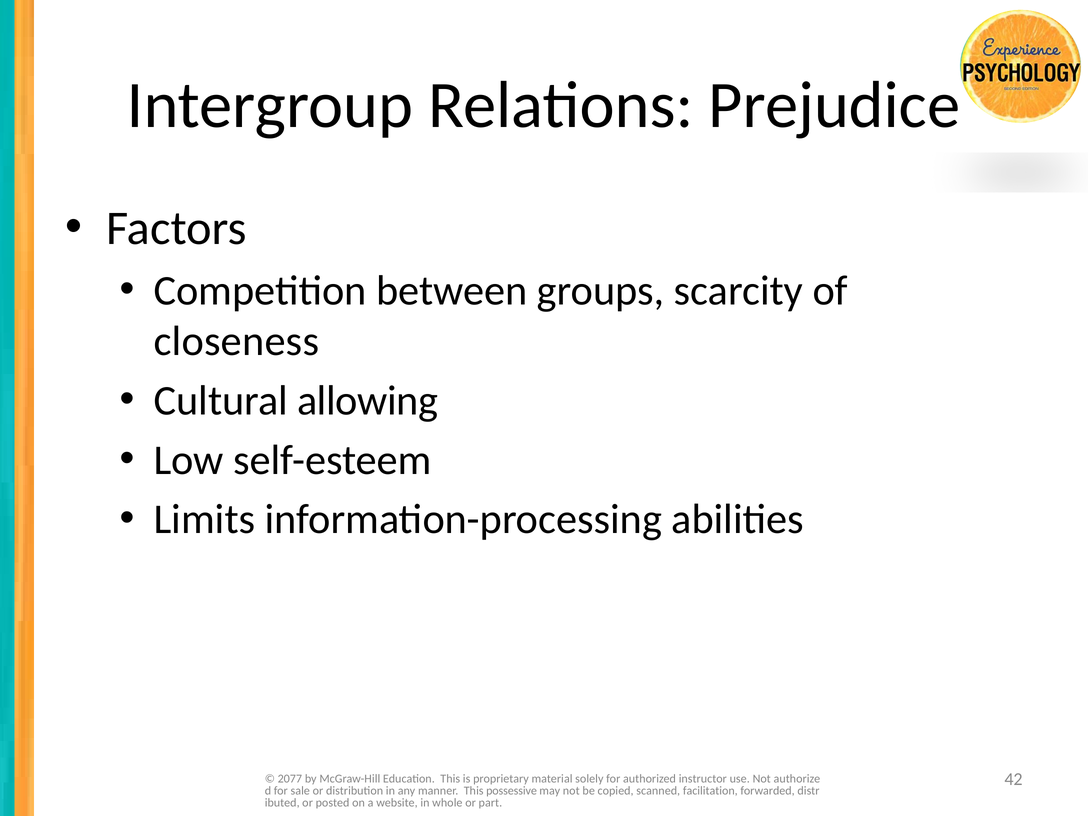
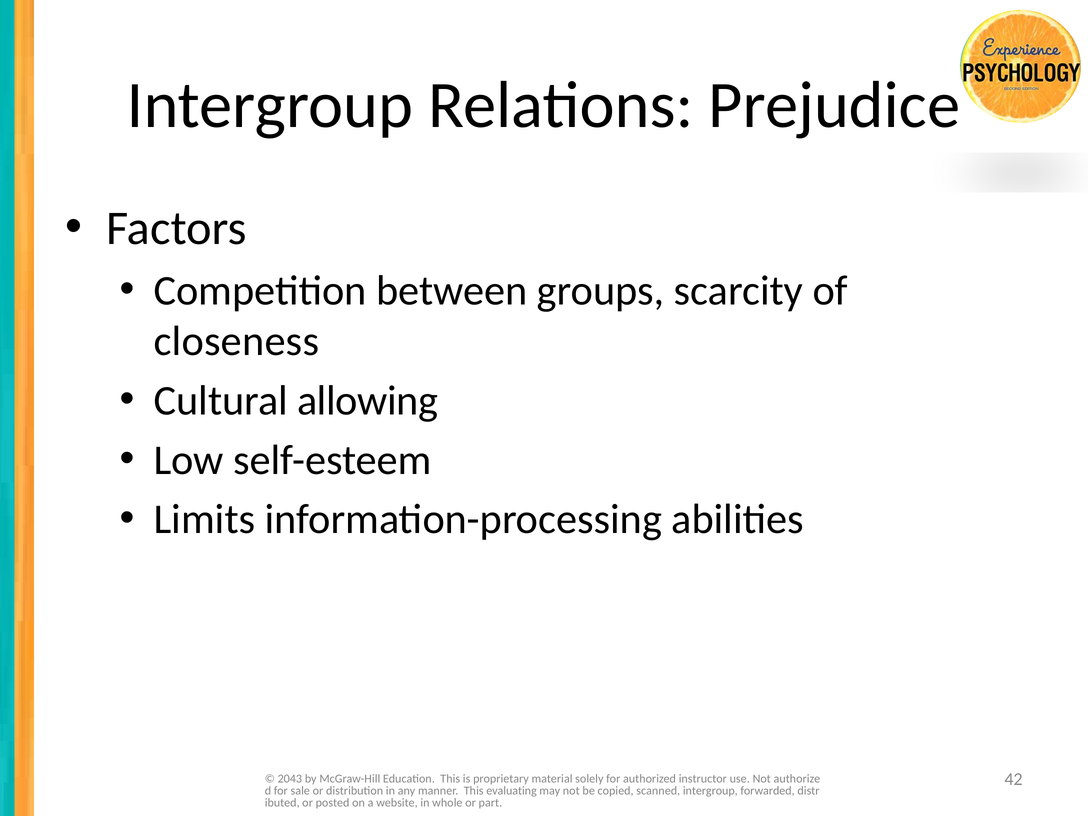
2077: 2077 -> 2043 (290, 779)
possessive: possessive -> evaluating (511, 791)
scanned facilitation: facilitation -> intergroup (710, 791)
